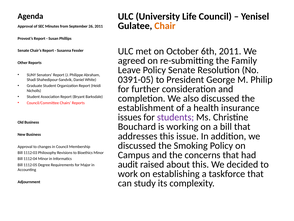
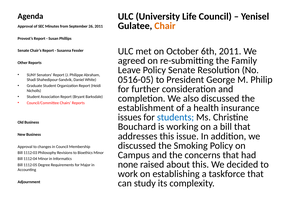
0391-05: 0391-05 -> 0516-05 (136, 79)
students colour: purple -> blue (175, 117)
audit: audit -> none (128, 164)
